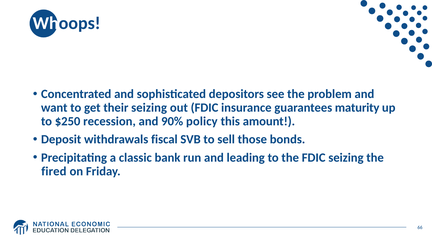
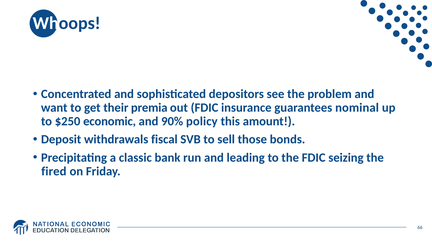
their seizing: seizing -> premia (149, 108)
maturity: maturity -> nominal (357, 108)
recession: recession -> economic (110, 121)
